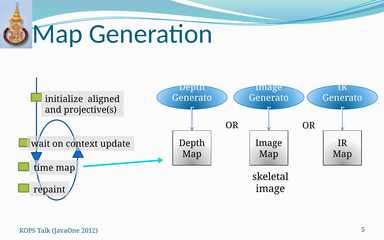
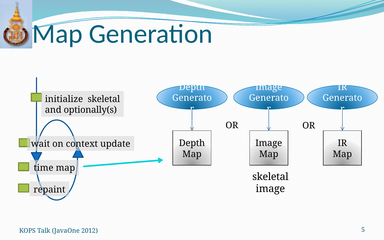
initialize aligned: aligned -> skeletal (104, 99)
projective(s: projective(s -> optionally(s (90, 110)
